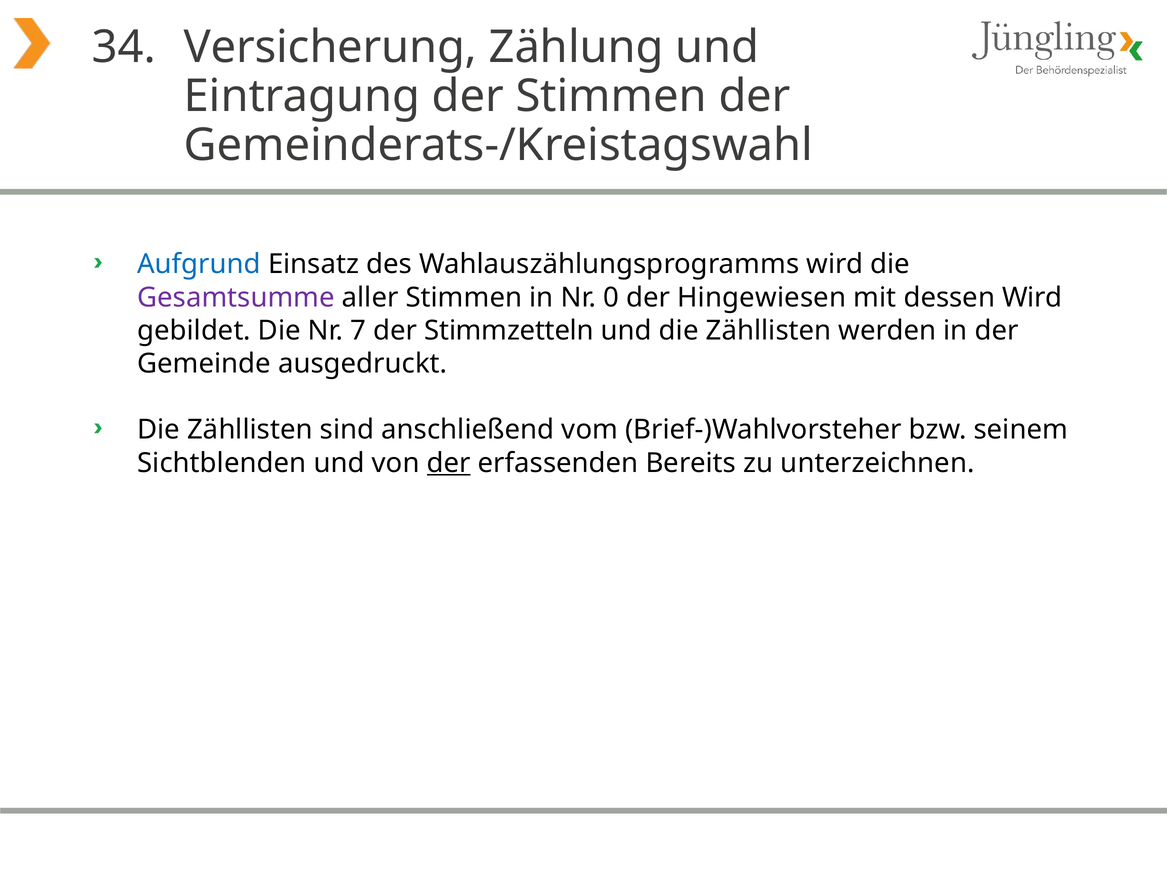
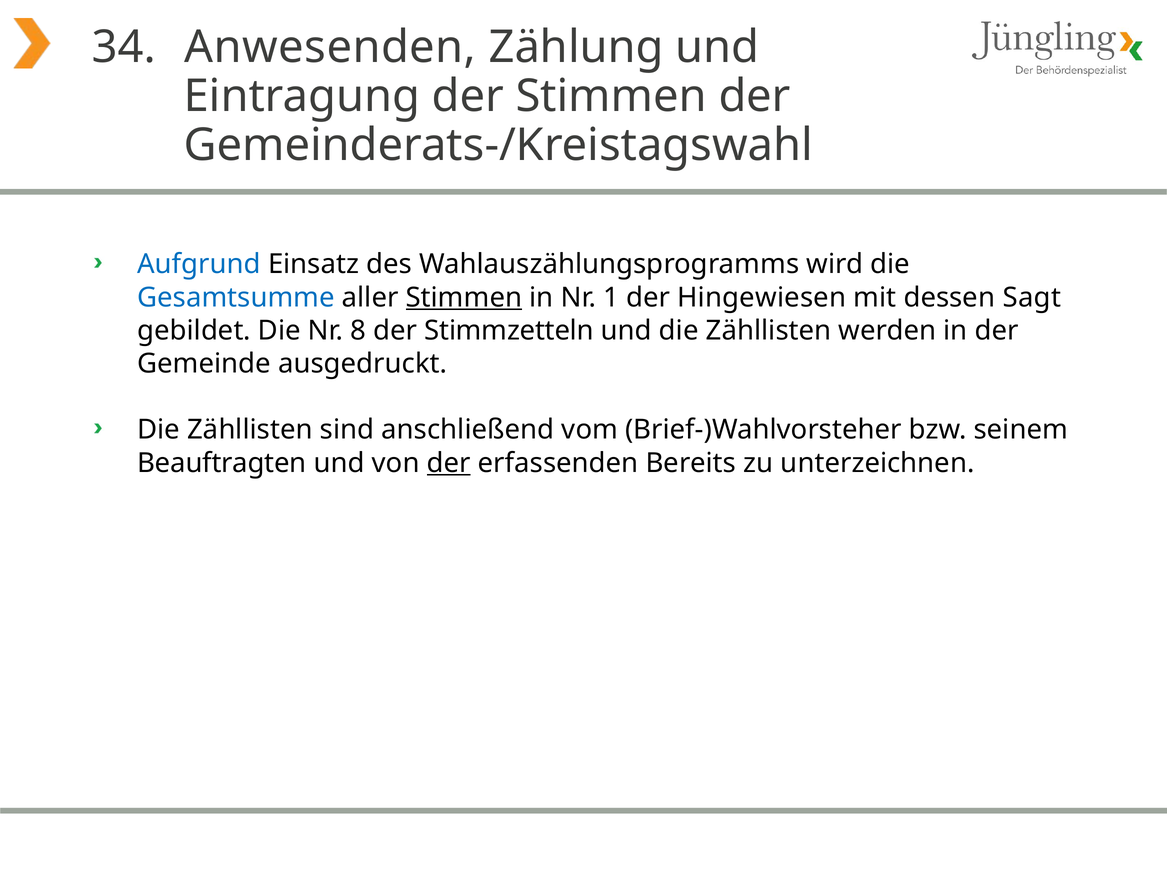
Versicherung: Versicherung -> Anwesenden (330, 47)
Gesamtsumme colour: purple -> blue (236, 297)
Stimmen underline: none -> present (464, 297)
0: 0 -> 1 (611, 297)
dessen Wird: Wird -> Sagt (1032, 297)
7: 7 -> 8 (358, 330)
Sichtblenden: Sichtblenden -> Beauftragten (222, 463)
